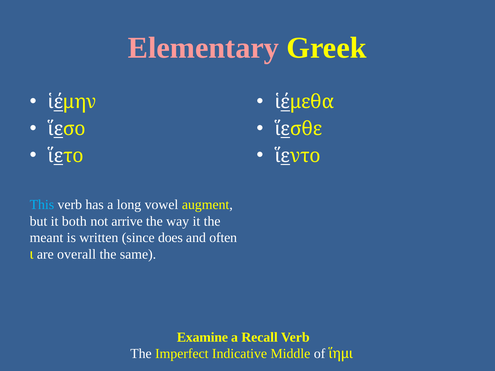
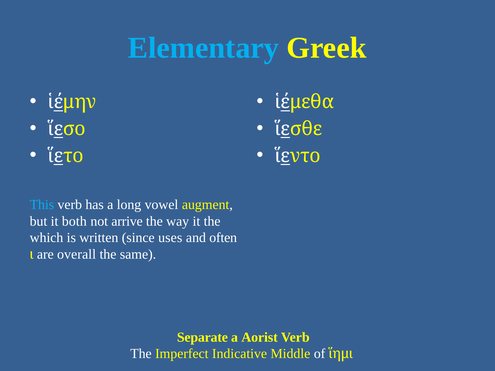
Elementary colour: pink -> light blue (204, 48)
meant: meant -> which (46, 238)
does: does -> uses (170, 238)
Examine: Examine -> Separate (202, 338)
Recall: Recall -> Aorist (260, 338)
